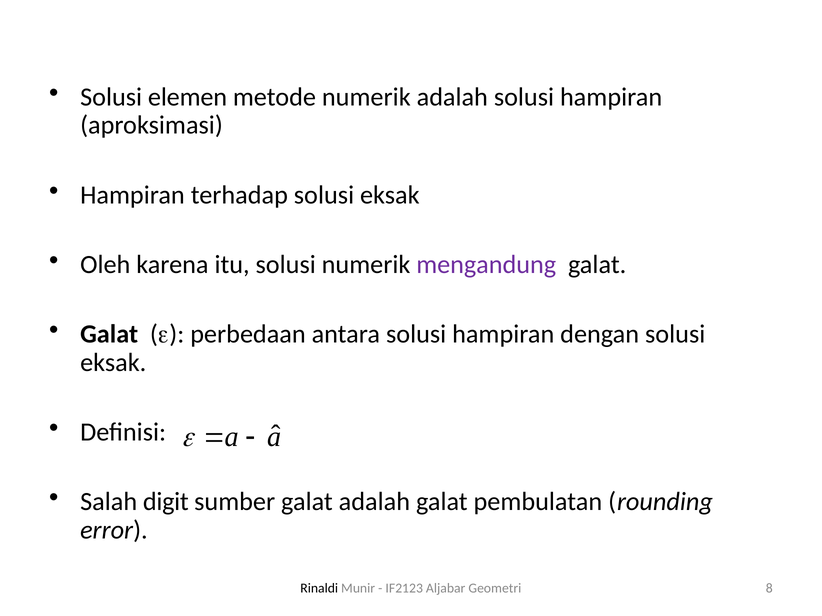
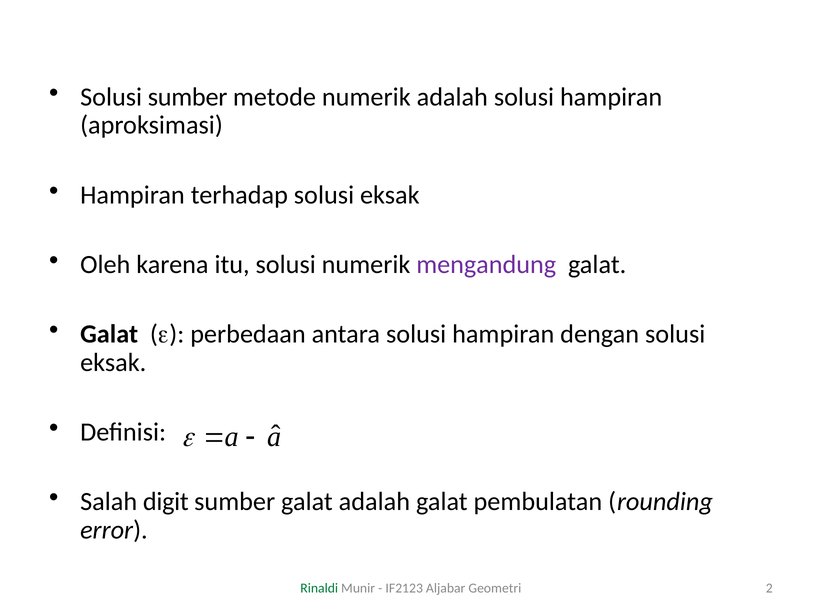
Solusi elemen: elemen -> sumber (188, 97)
Rinaldi colour: black -> green (319, 589)
8: 8 -> 2 (769, 589)
